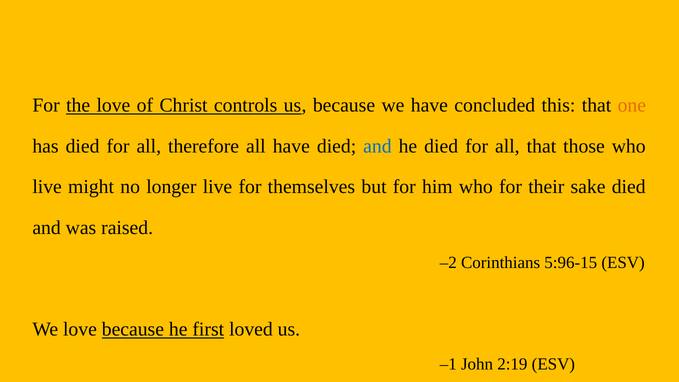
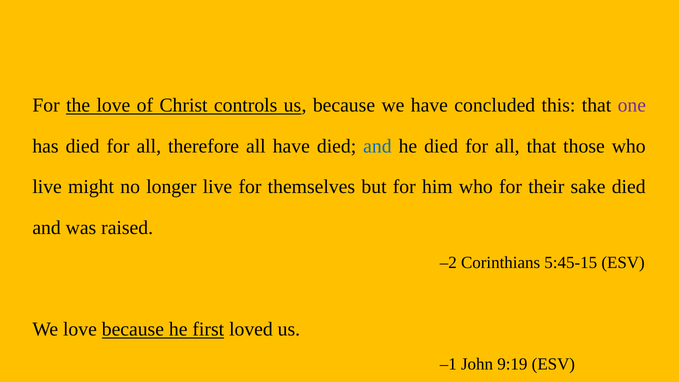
one colour: orange -> purple (632, 105)
5:96-15: 5:96-15 -> 5:45-15 (571, 262)
2:19: 2:19 -> 9:19 (512, 364)
